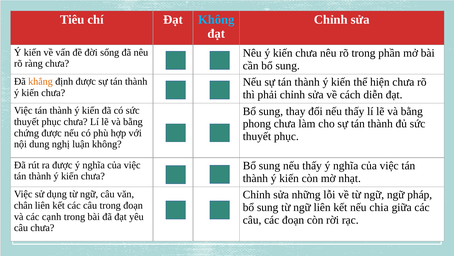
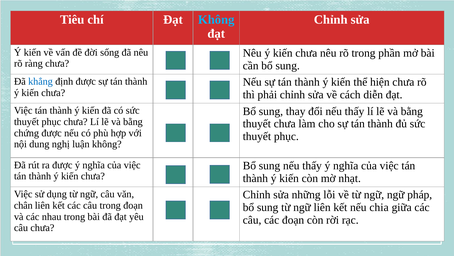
khẳng colour: orange -> blue (41, 81)
phong: phong -> thuyết (257, 124)
cạnh: cạnh -> nhau (52, 216)
